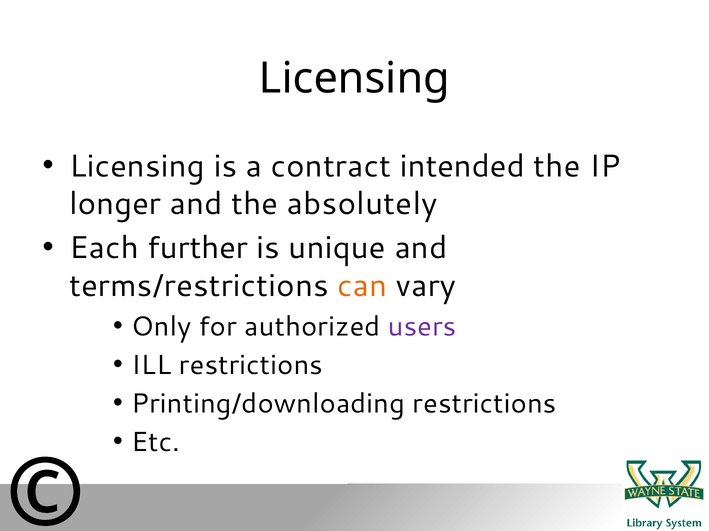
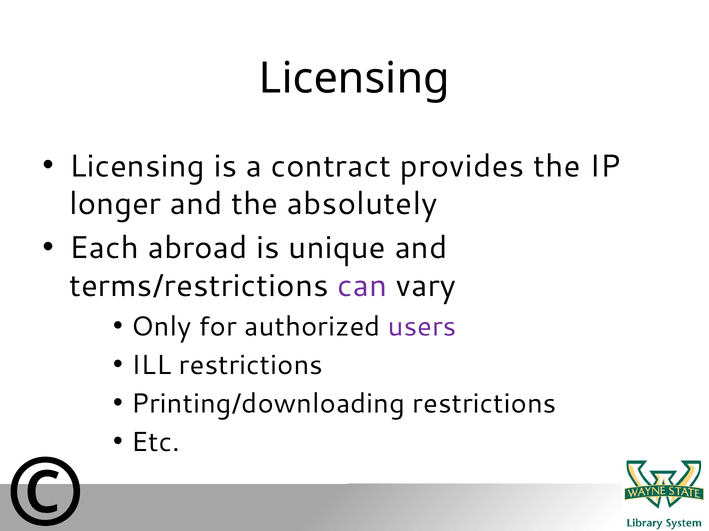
intended: intended -> provides (462, 166)
further: further -> abroad (198, 248)
can colour: orange -> purple (362, 286)
